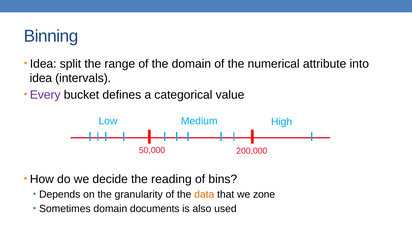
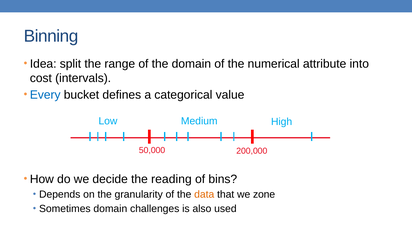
idea: idea -> cost (41, 78)
Every colour: purple -> blue (45, 95)
documents: documents -> challenges (155, 209)
